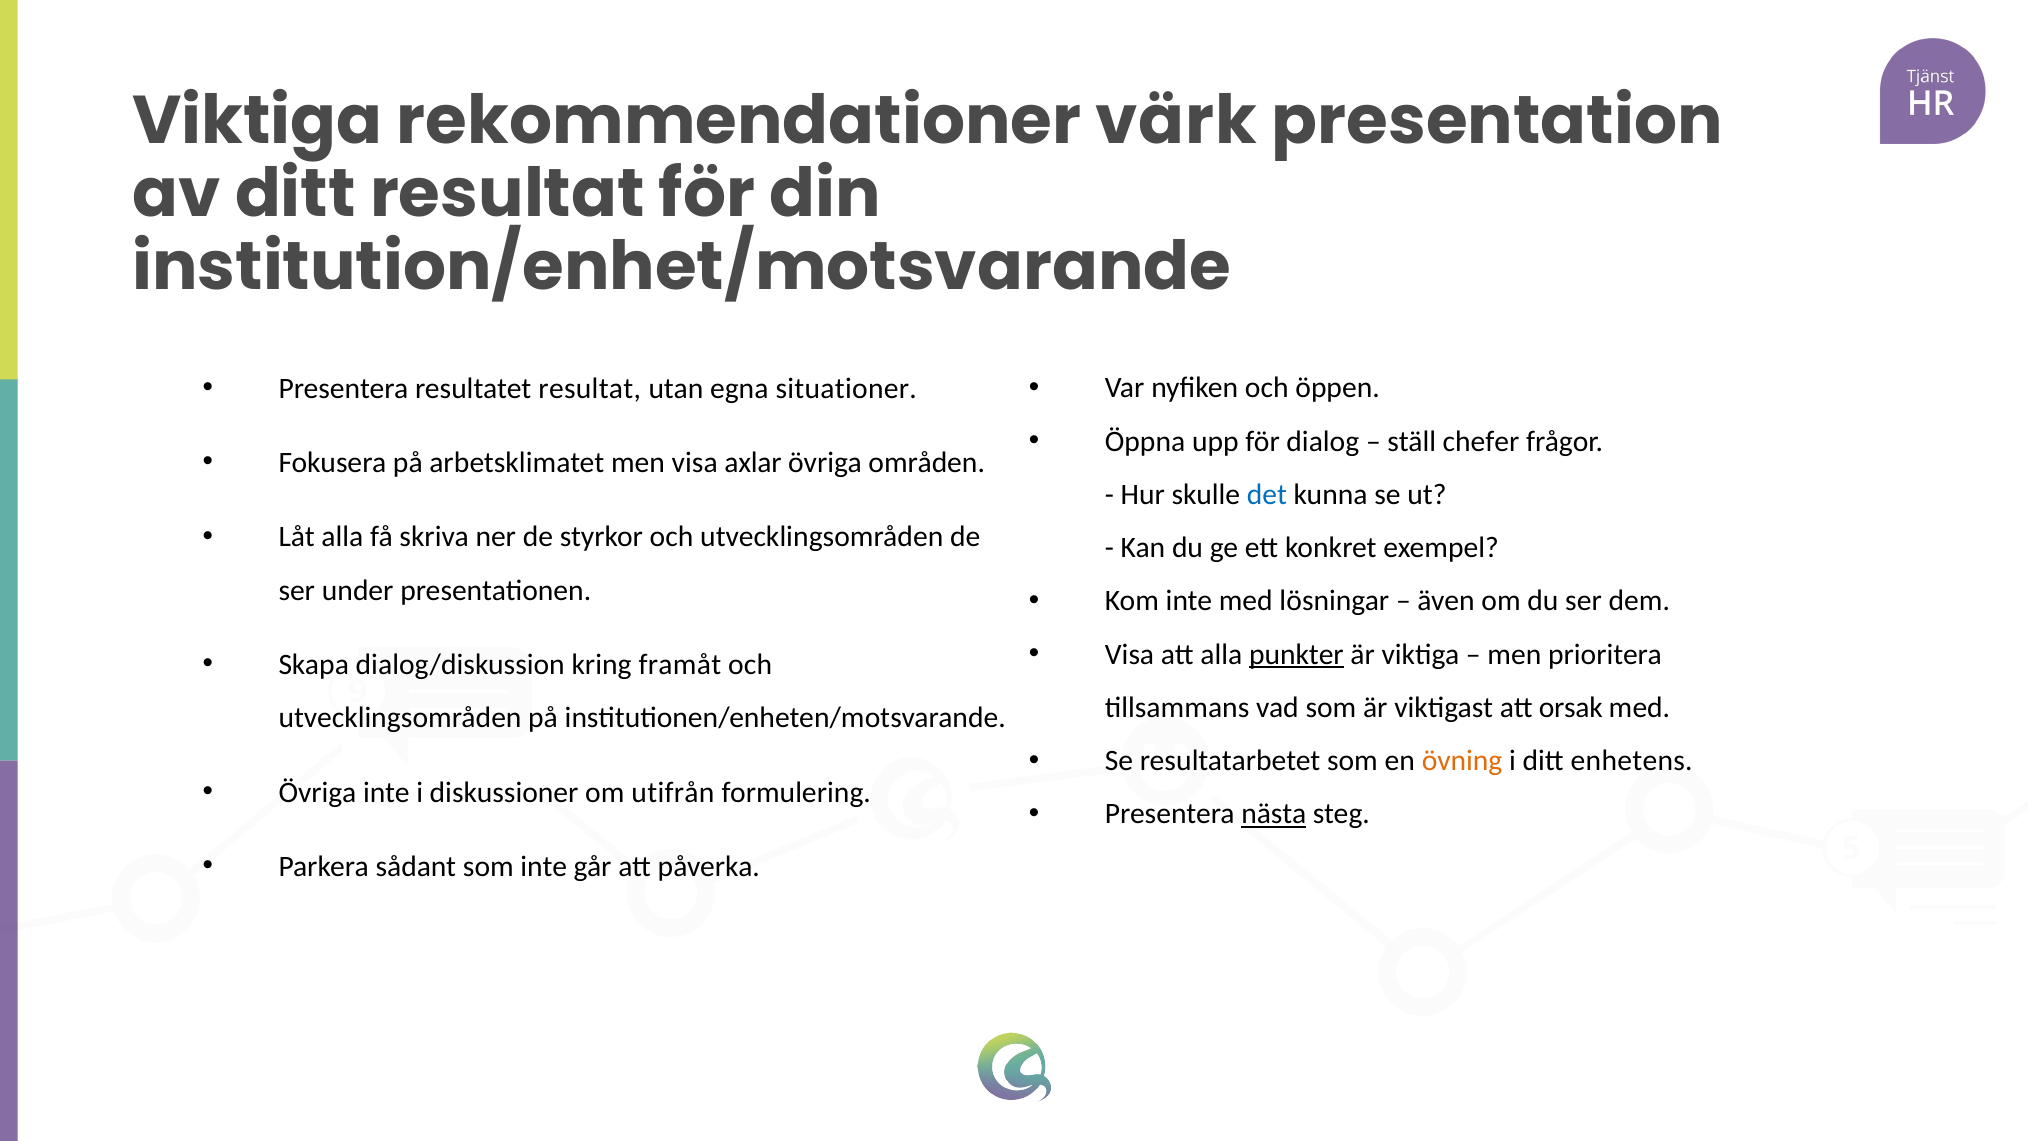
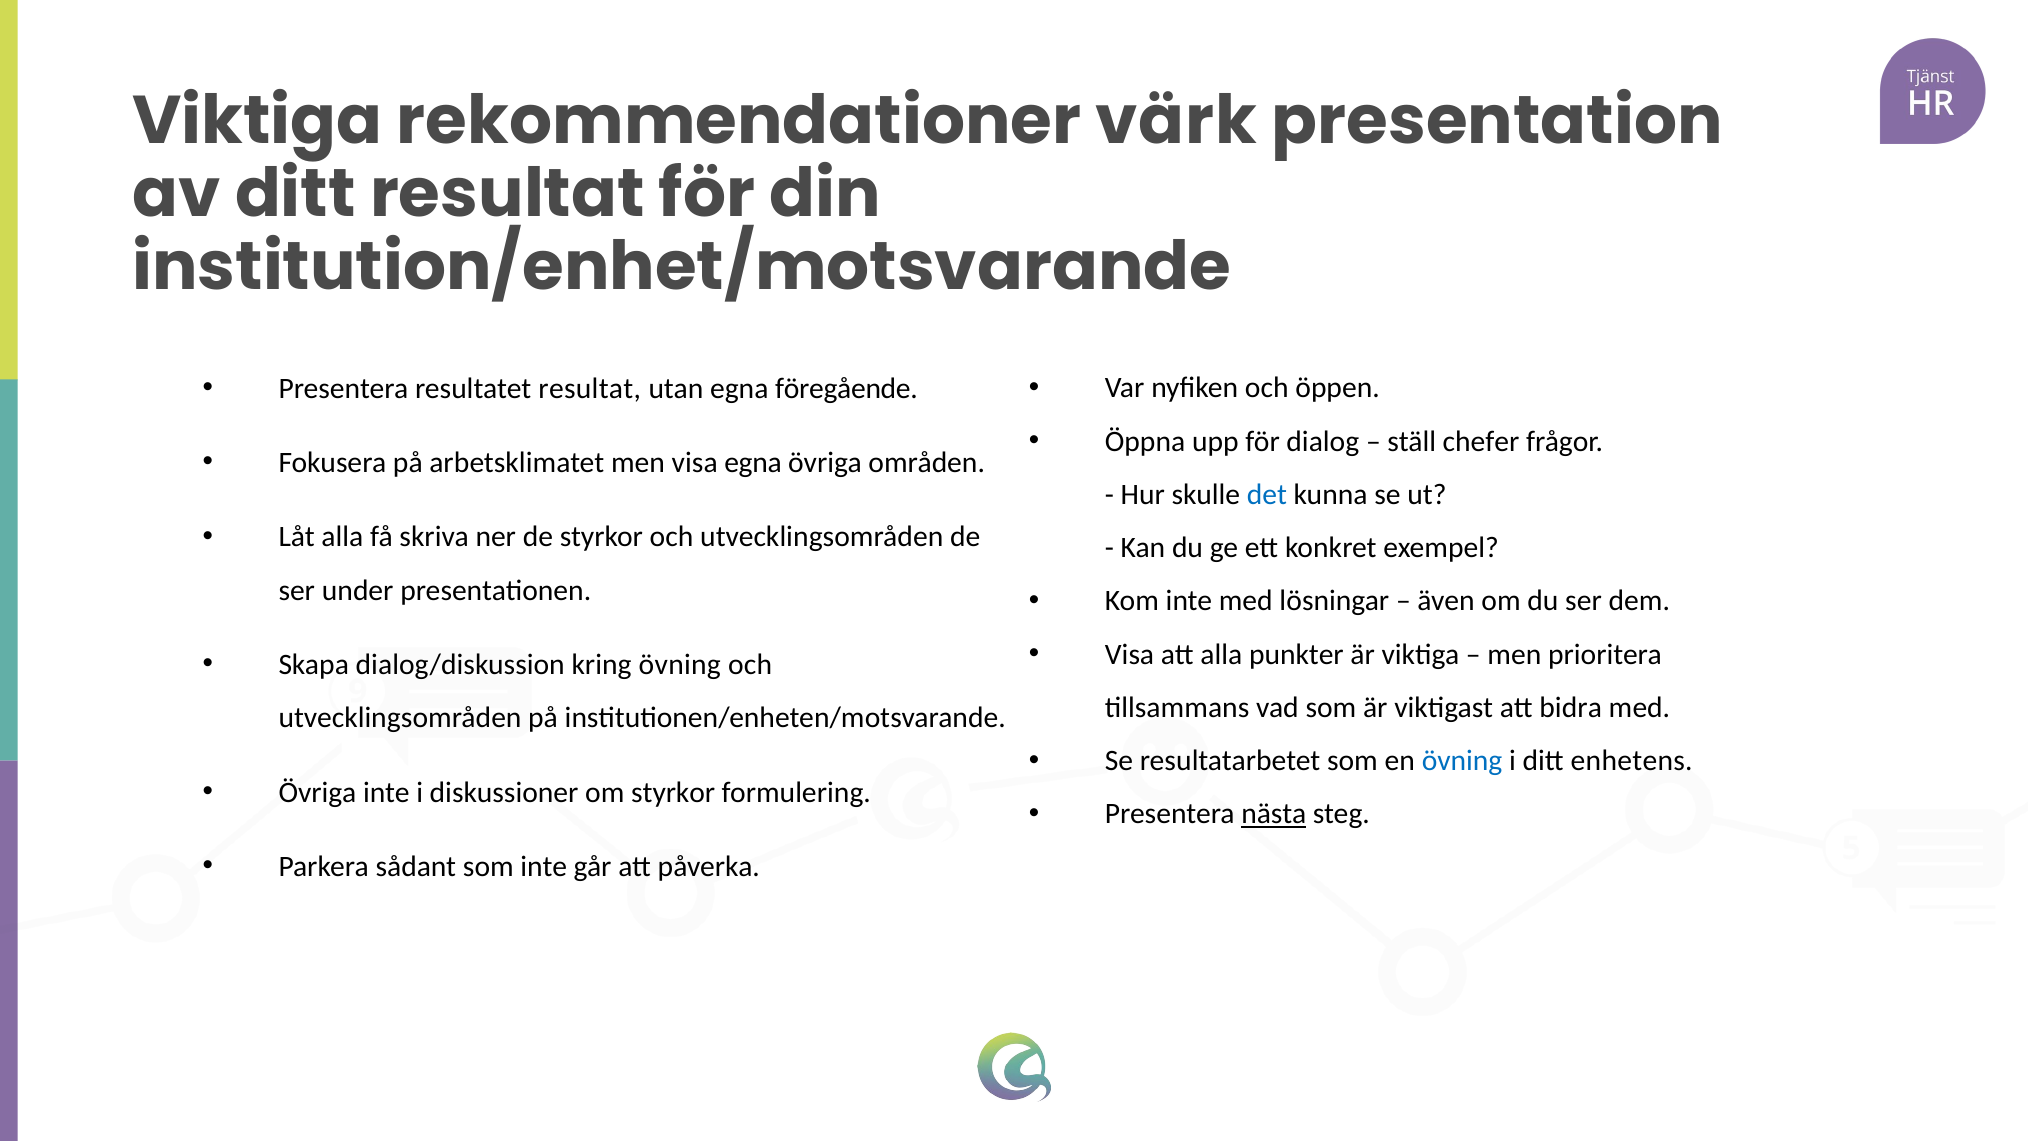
situationer: situationer -> föregående (847, 388)
visa axlar: axlar -> egna (753, 463)
punkter underline: present -> none (1296, 654)
kring framåt: framåt -> övning (680, 665)
orsak: orsak -> bidra (1571, 707)
övning colour: orange -> blue (1462, 761)
om utifrån: utifrån -> styrkor (673, 792)
